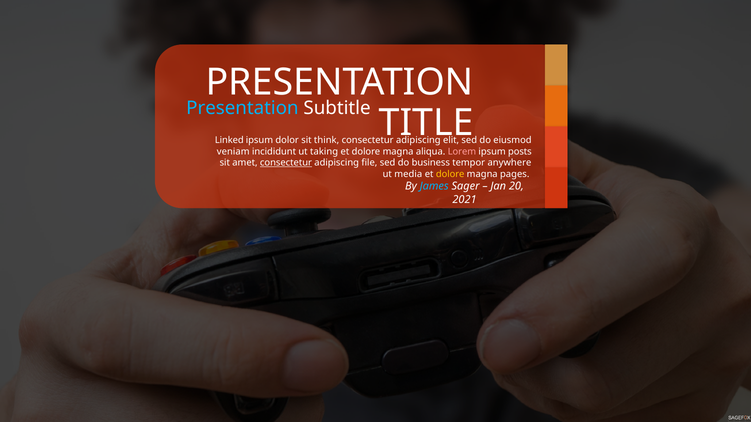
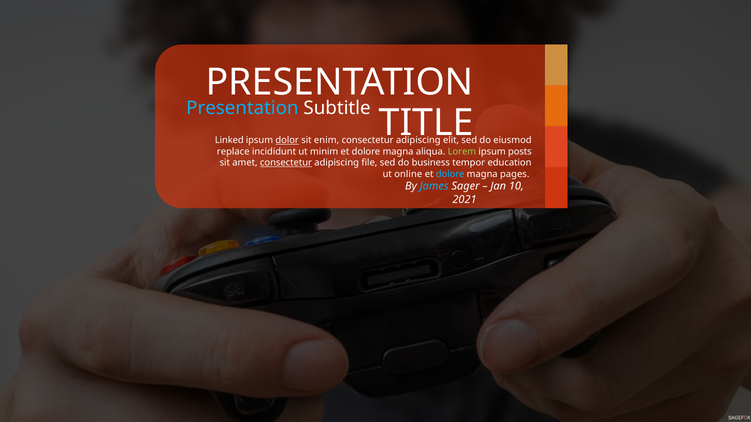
dolor underline: none -> present (287, 141)
think: think -> enim (327, 141)
veniam: veniam -> replace (233, 152)
taking: taking -> minim (324, 152)
Lorem colour: pink -> light green (462, 152)
anywhere: anywhere -> education (509, 163)
media: media -> online (408, 174)
dolore colour: yellow -> light blue (450, 174)
20: 20 -> 10 (516, 187)
